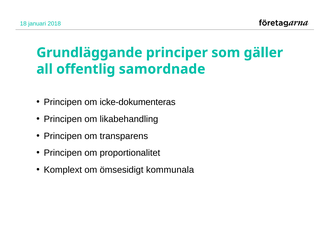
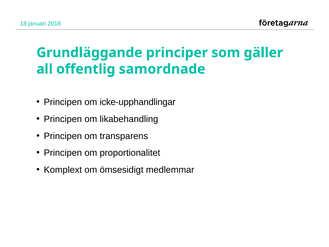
icke-dokumenteras: icke-dokumenteras -> icke-upphandlingar (138, 102)
kommunala: kommunala -> medlemmar (170, 170)
